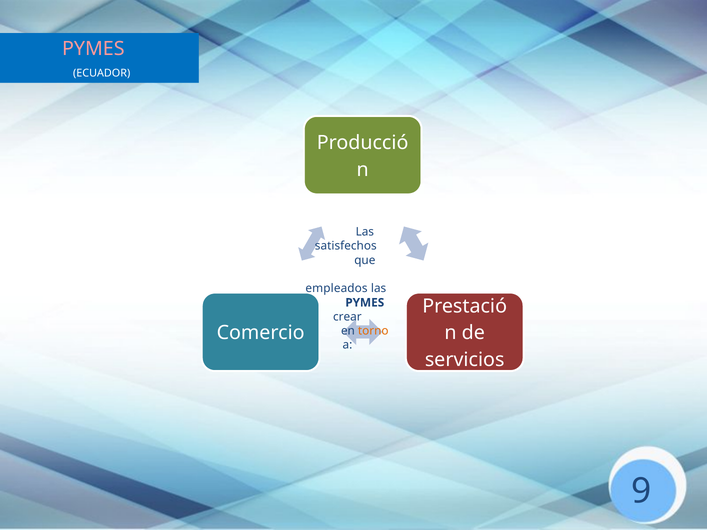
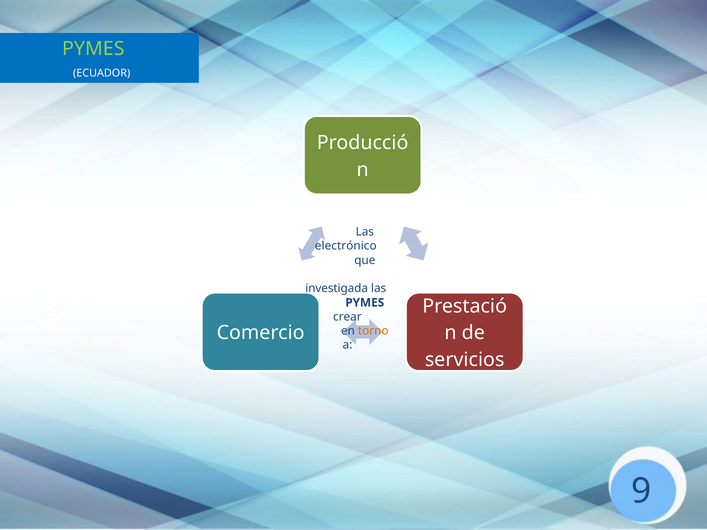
PYMES colour: pink -> light green (93, 49)
satisfechos: satisfechos -> electrónico (346, 246)
empleados: empleados -> investigada (337, 289)
